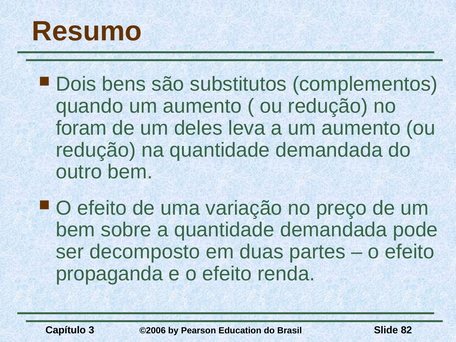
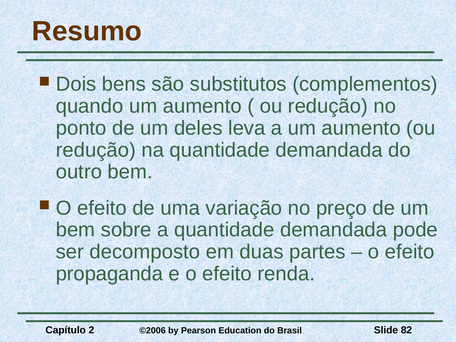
foram: foram -> ponto (81, 128)
3: 3 -> 2 (91, 330)
